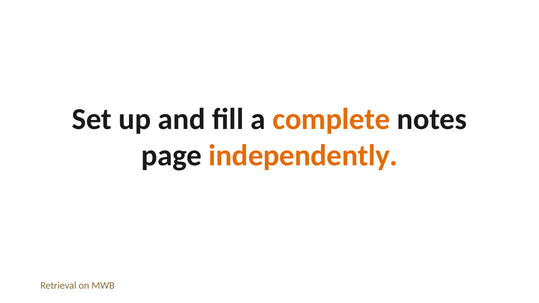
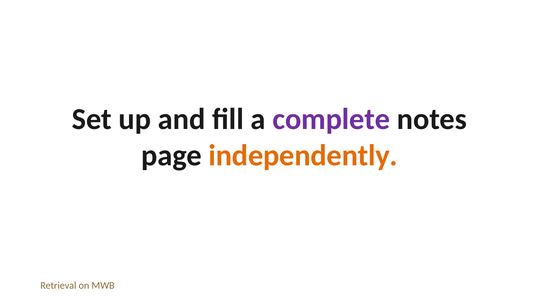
complete colour: orange -> purple (331, 119)
